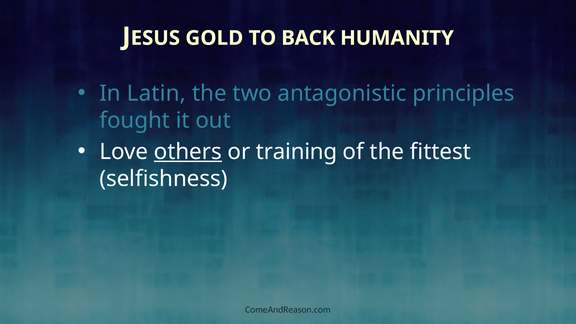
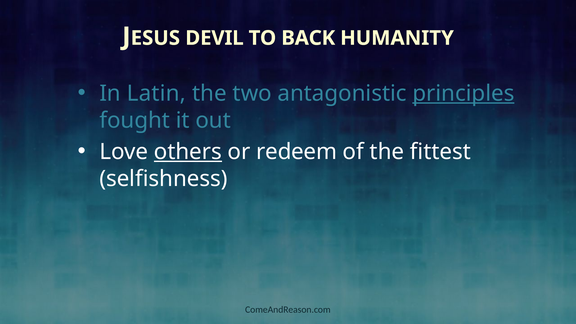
GOLD: GOLD -> DEVIL (214, 38)
principles underline: none -> present (463, 93)
training: training -> redeem (297, 152)
